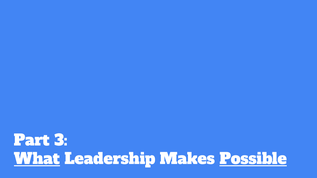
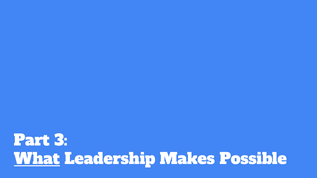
Possible underline: present -> none (253, 159)
